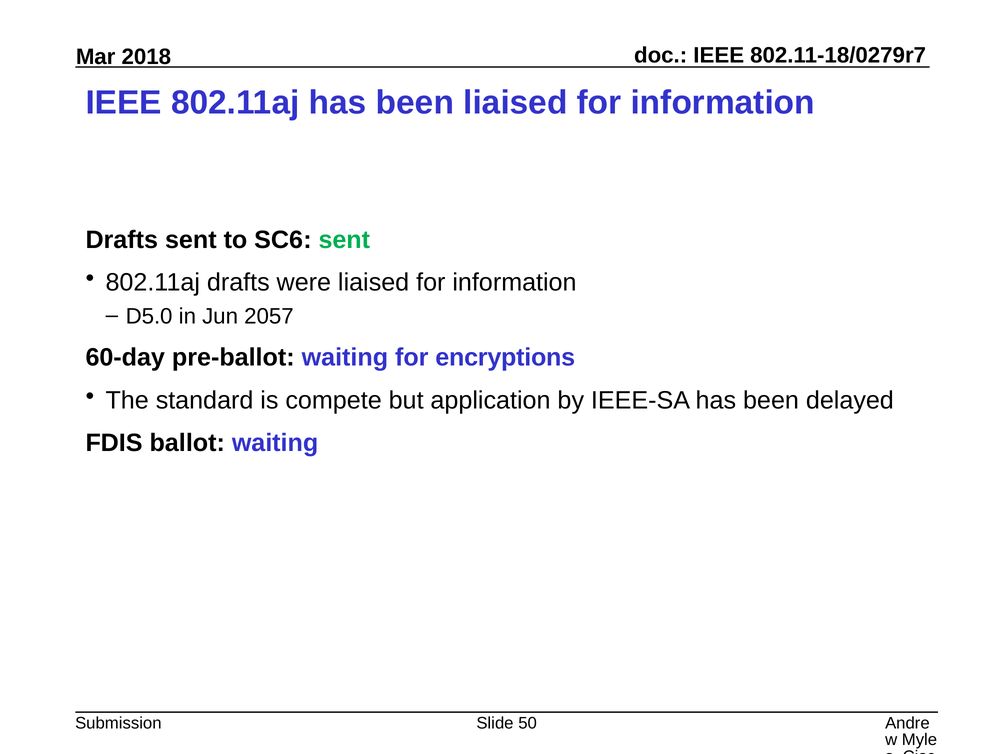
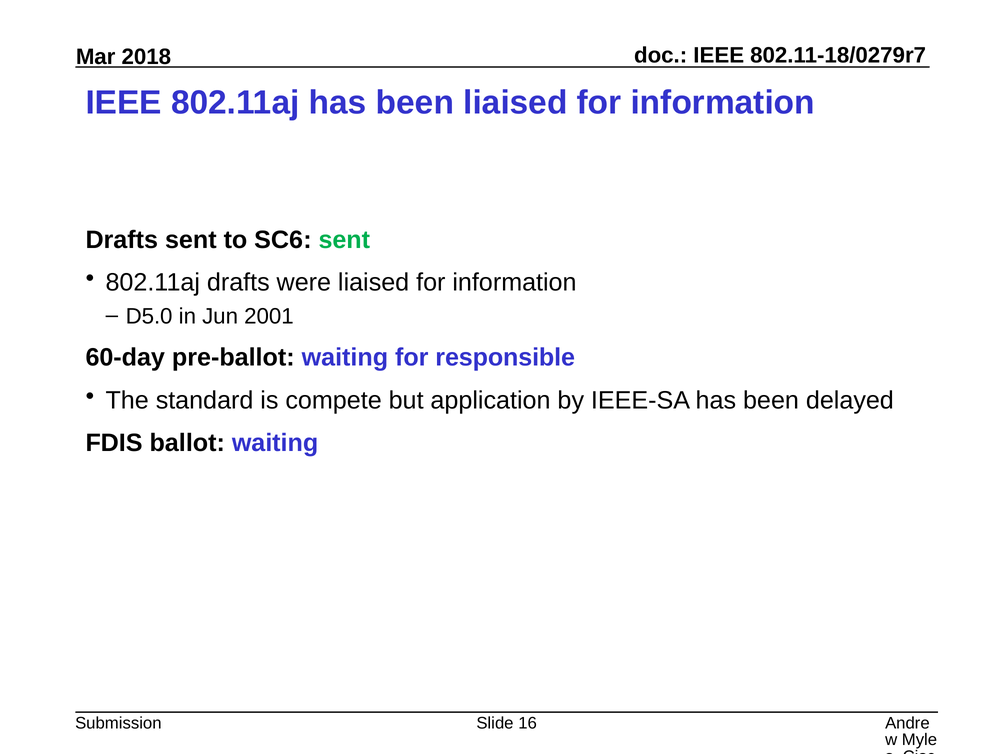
2057: 2057 -> 2001 (269, 316)
encryptions: encryptions -> responsible (505, 357)
50: 50 -> 16 (528, 723)
